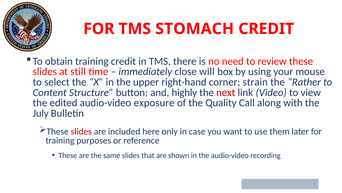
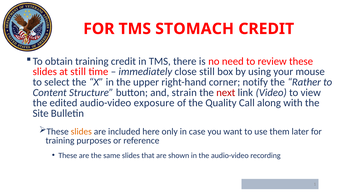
close will: will -> still (207, 71)
strain: strain -> notify (255, 82)
highly: highly -> strain (184, 92)
July: July -> Site (41, 113)
slides colour: red -> orange (81, 131)
